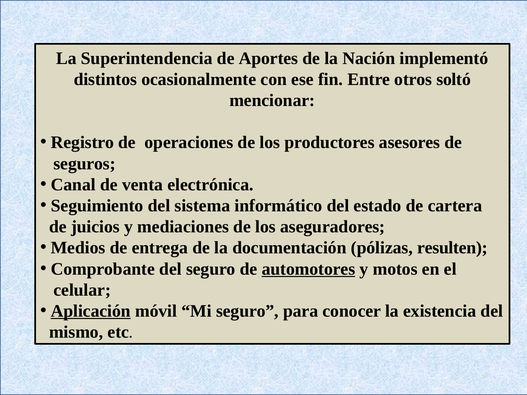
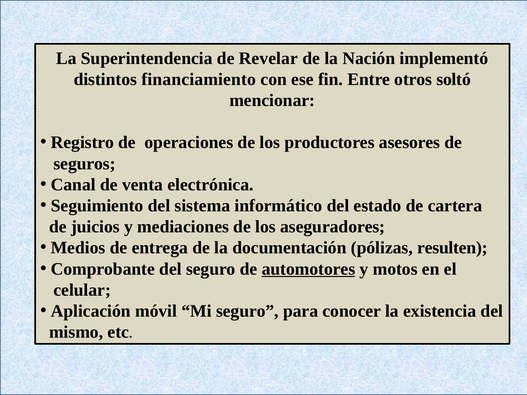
Aportes: Aportes -> Revelar (268, 58)
ocasionalmente: ocasionalmente -> financiamiento (199, 79)
Aplicación underline: present -> none (91, 311)
